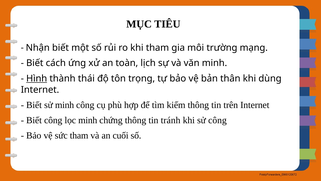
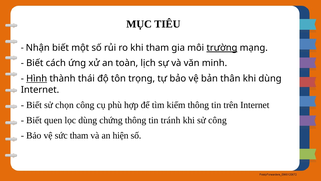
trường underline: none -> present (222, 48)
sử minh: minh -> chọn (64, 105)
Biết công: công -> quen (53, 120)
lọc minh: minh -> dùng (88, 120)
cuối: cuối -> hiện (121, 135)
